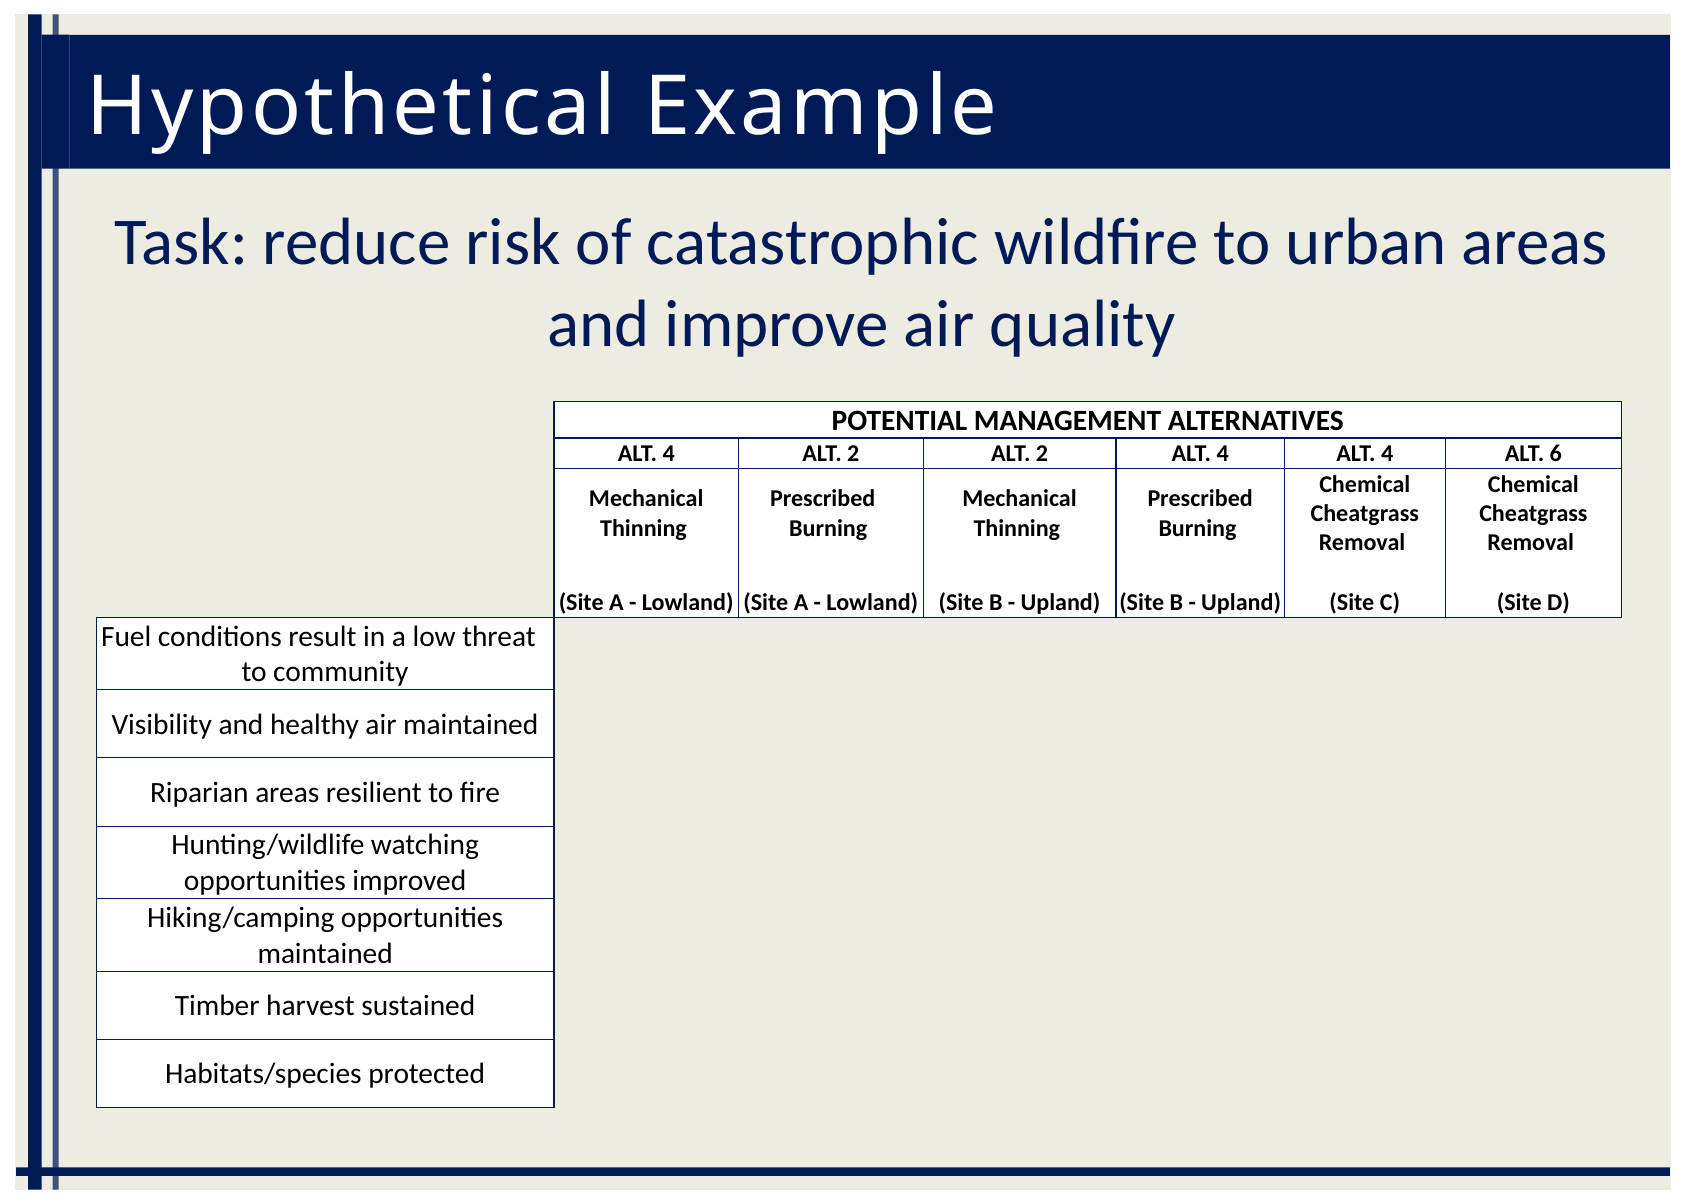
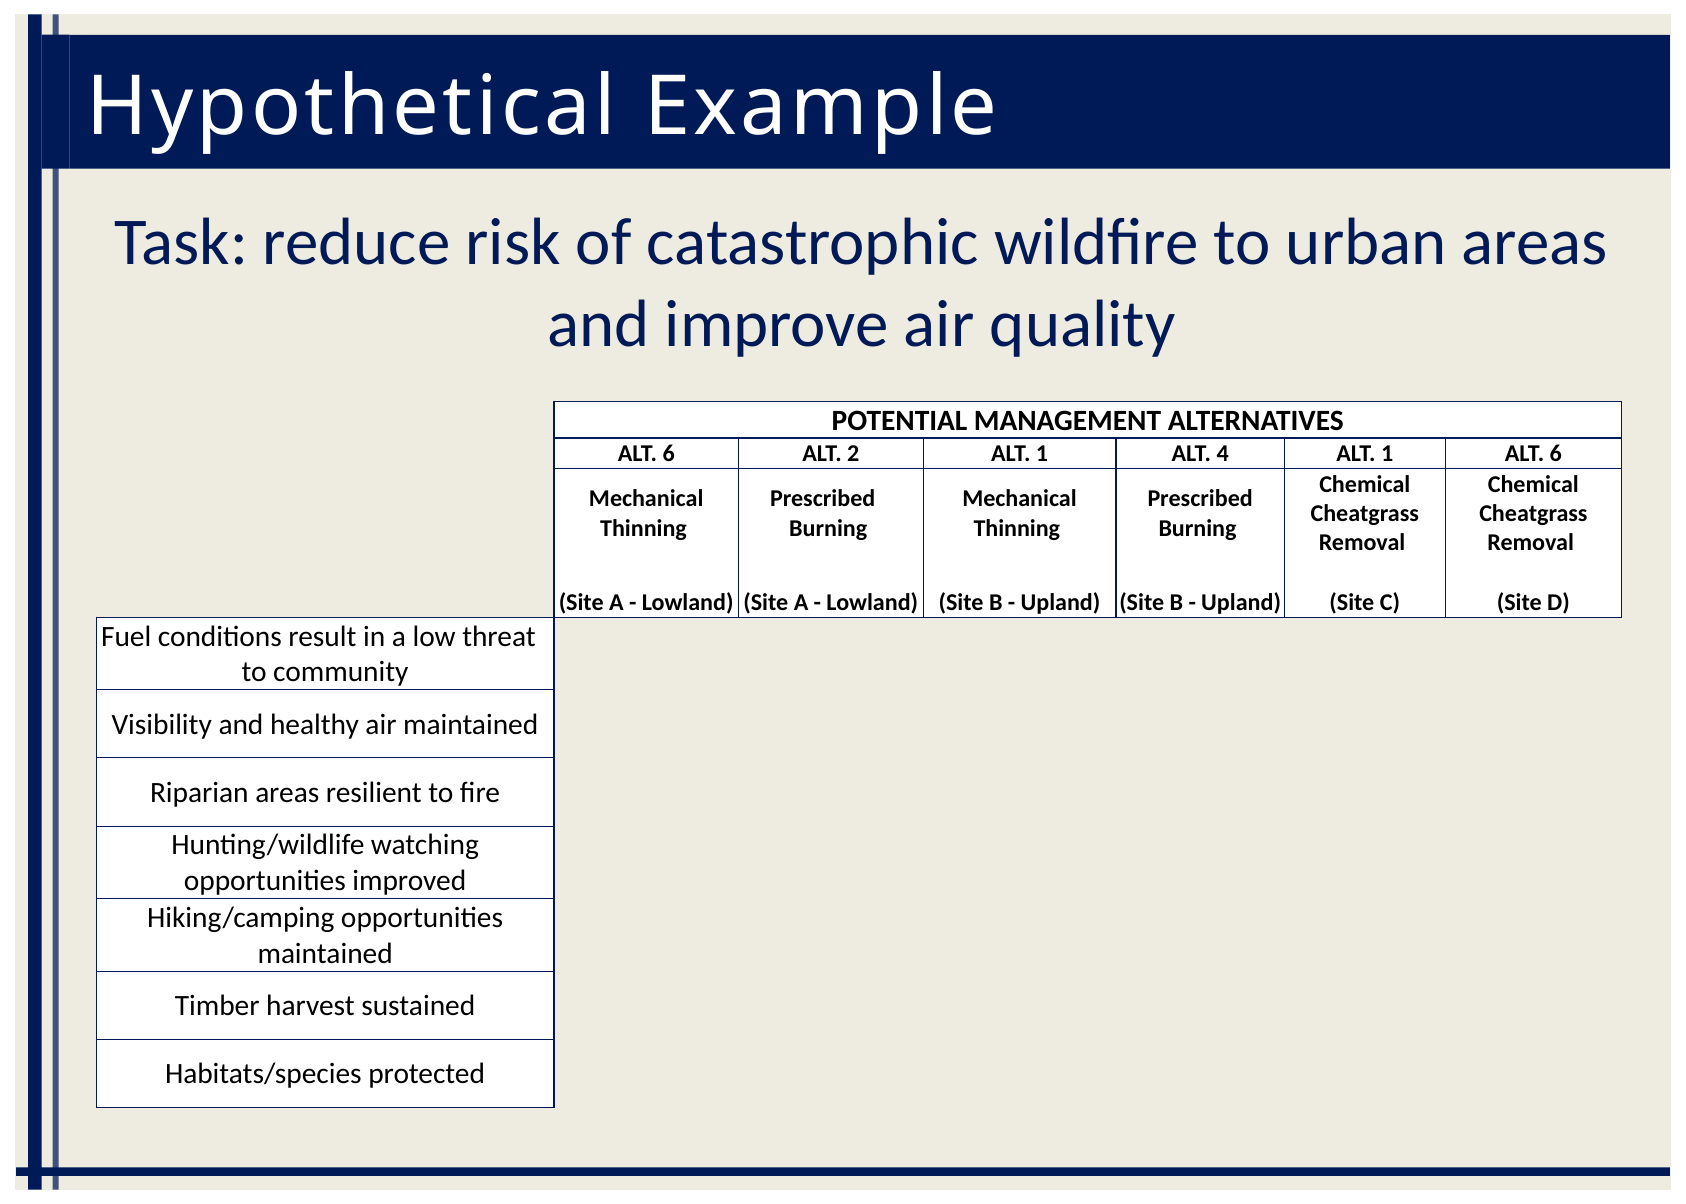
4: 4 -> 6 (669, 454)
2 ALT 2: 2 -> 1 (1042, 454)
4 ALT 4: 4 -> 1 (1387, 454)
